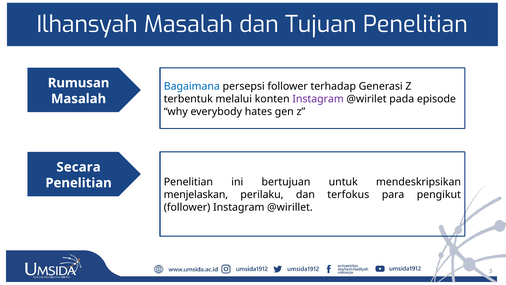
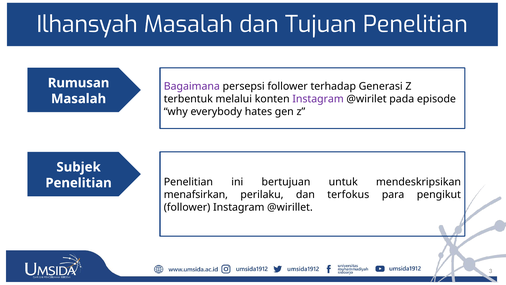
Bagaimana colour: blue -> purple (192, 86)
Secara: Secara -> Subjek (79, 167)
menjelaskan: menjelaskan -> menafsirkan (196, 195)
